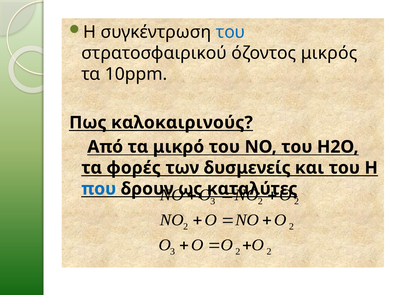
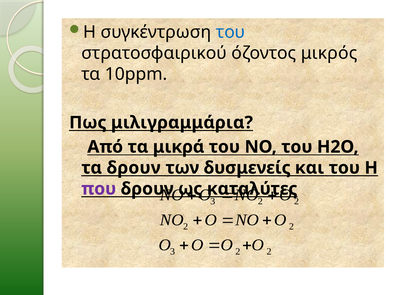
καλοκαιρινούς: καλοκαιρινούς -> μιλιγραμμάρια (182, 122)
μικρό: μικρό -> μικρά (179, 147)
τα φορές: φορές -> δρουν (134, 168)
που colour: blue -> purple (99, 189)
